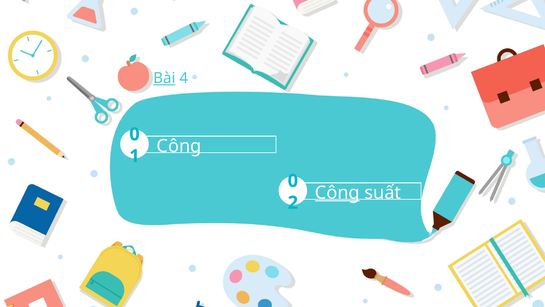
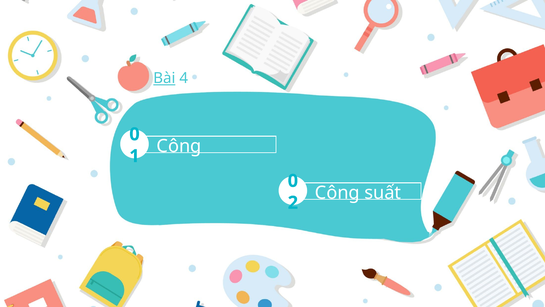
Công underline: present -> none (337, 193)
